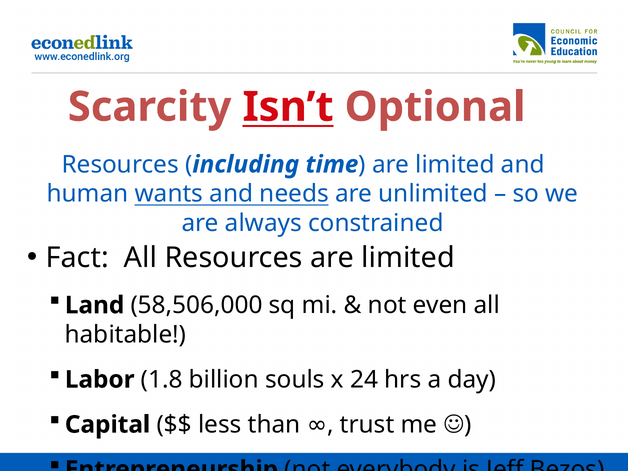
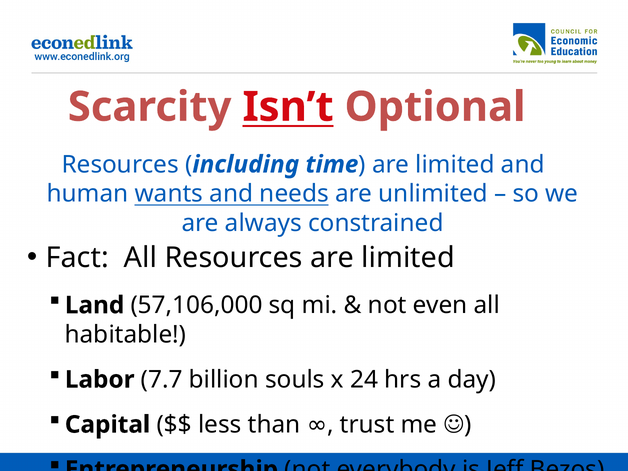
58,506,000: 58,506,000 -> 57,106,000 (197, 305)
1.8: 1.8 -> 7.7 (162, 380)
